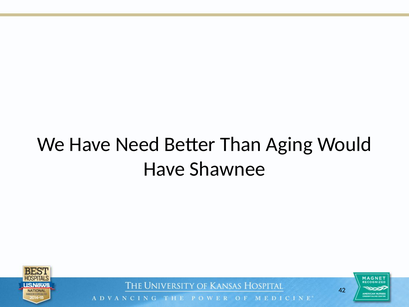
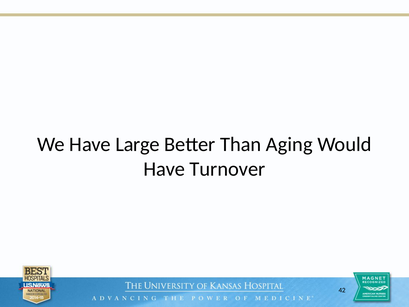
Need: Need -> Large (138, 144)
Shawnee: Shawnee -> Turnover (227, 169)
